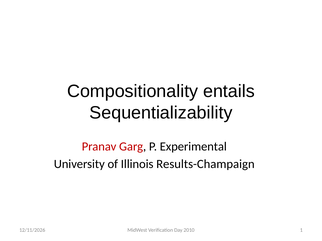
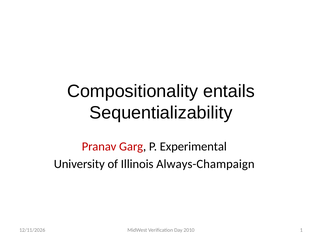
Results-Champaign: Results-Champaign -> Always-Champaign (205, 164)
